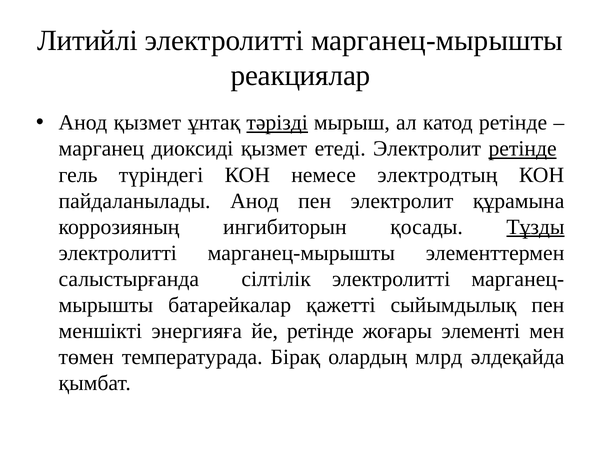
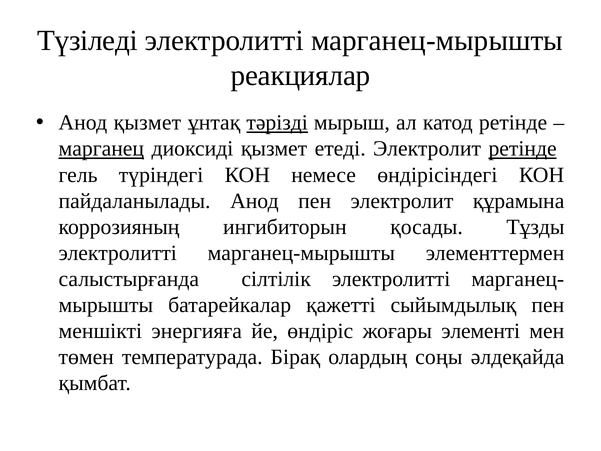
Литийлі: Литийлі -> Түзіледі (87, 41)
марганец underline: none -> present (101, 149)
электродтың: электродтың -> өндірісіндегі (437, 175)
Тұзды underline: present -> none (535, 227)
йе ретінде: ретінде -> өндіріс (320, 331)
млрд: млрд -> соңы (439, 357)
